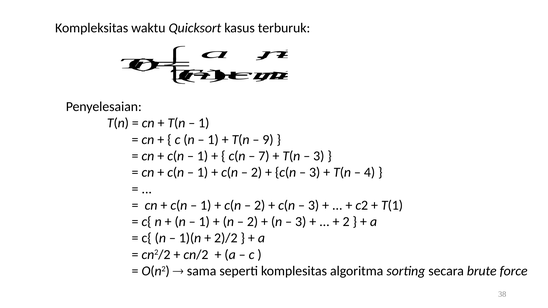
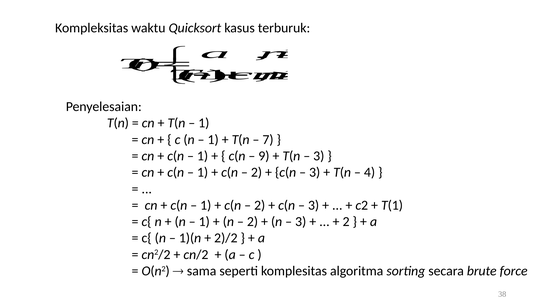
9: 9 -> 7 (268, 140)
7: 7 -> 9 (264, 156)
